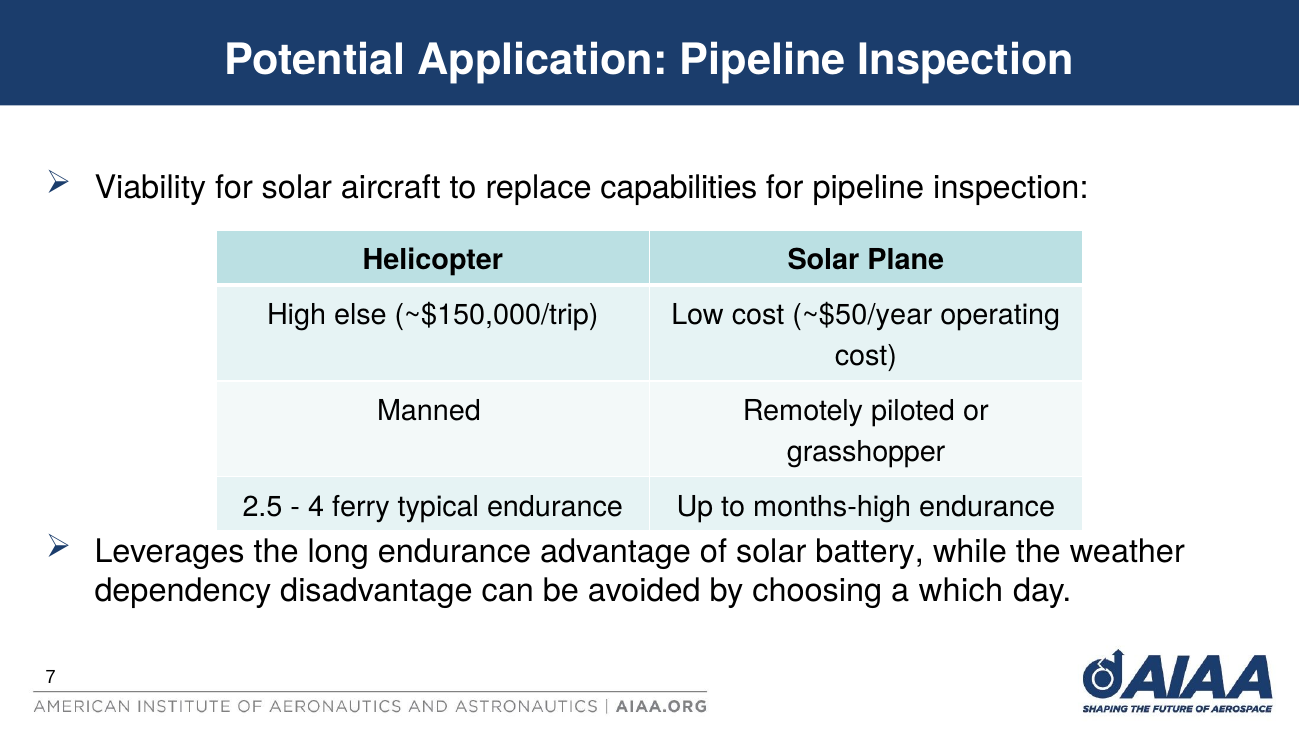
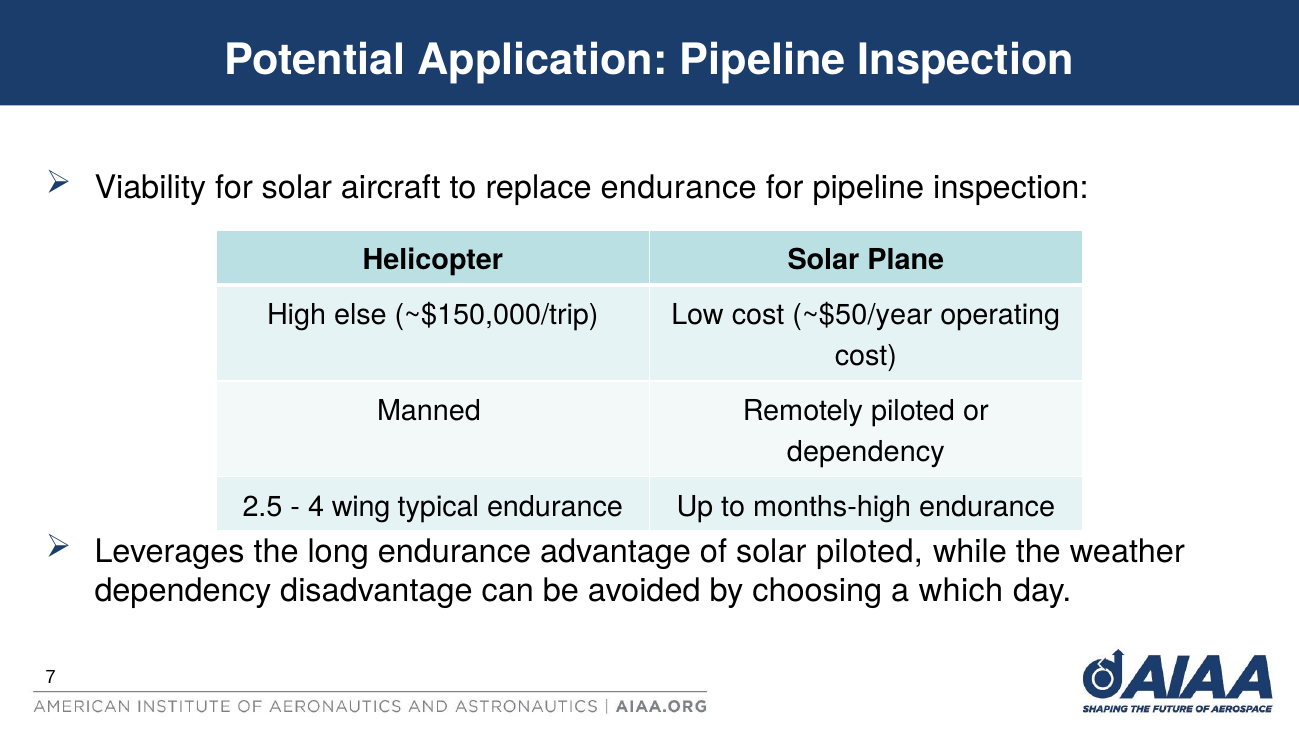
replace capabilities: capabilities -> endurance (679, 188)
grasshopper: grasshopper -> dependency (866, 452)
ferry: ferry -> wing (361, 507)
solar battery: battery -> piloted (870, 552)
